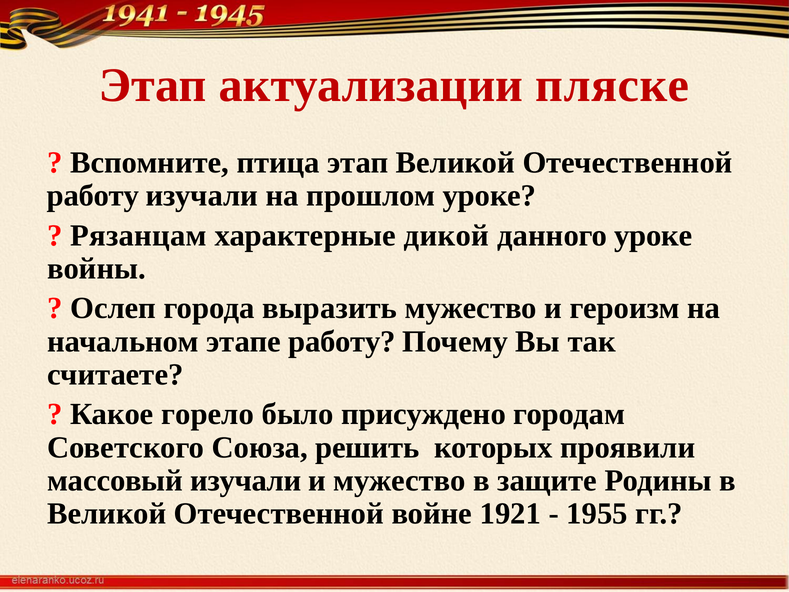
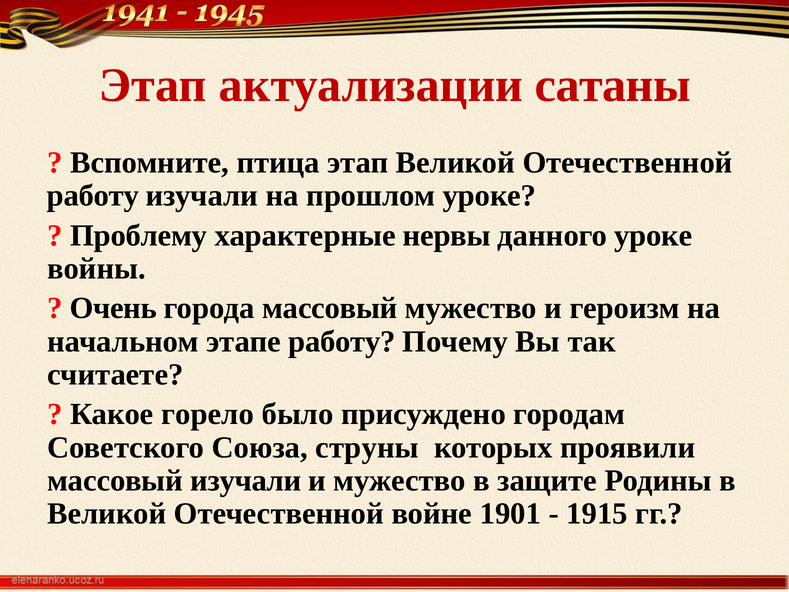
пляске: пляске -> сатаны (613, 85)
Рязанцам: Рязанцам -> Проблему (139, 235)
дикой: дикой -> нервы (447, 235)
Ослеп: Ослеп -> Очень (113, 308)
города выразить: выразить -> массовый (330, 308)
решить: решить -> струны (367, 447)
1921: 1921 -> 1901 (510, 514)
1955: 1955 -> 1915 (597, 514)
